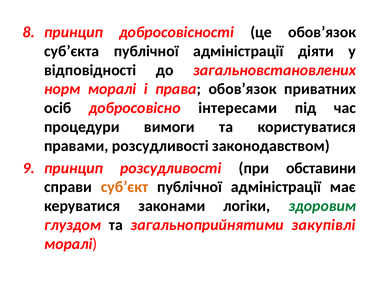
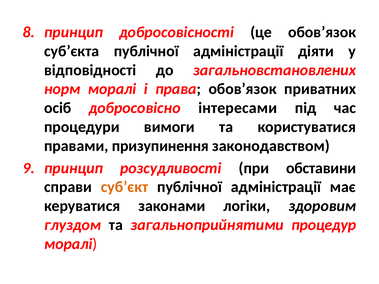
правами розсудливості: розсудливості -> призупинення (160, 146)
здоровим colour: green -> black (322, 206)
закупівлі: закупівлі -> процедур (324, 225)
